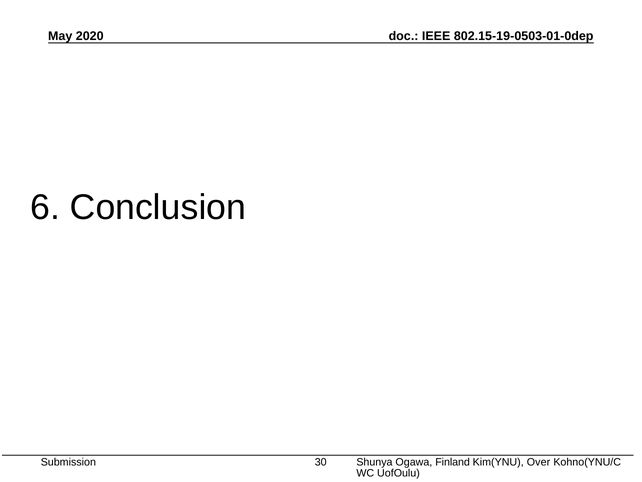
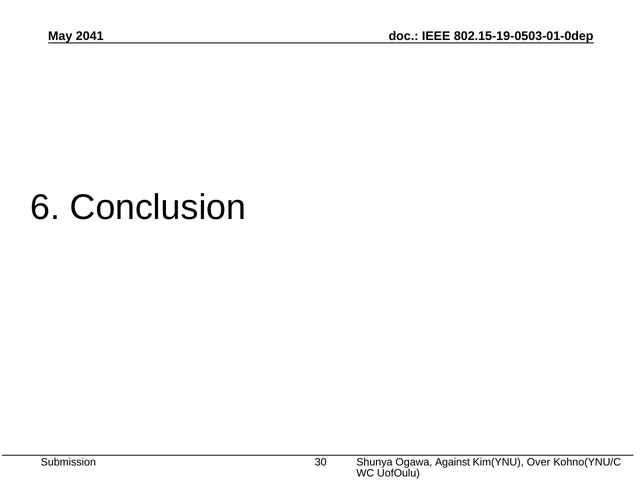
2020: 2020 -> 2041 (90, 36)
Finland: Finland -> Against (453, 462)
